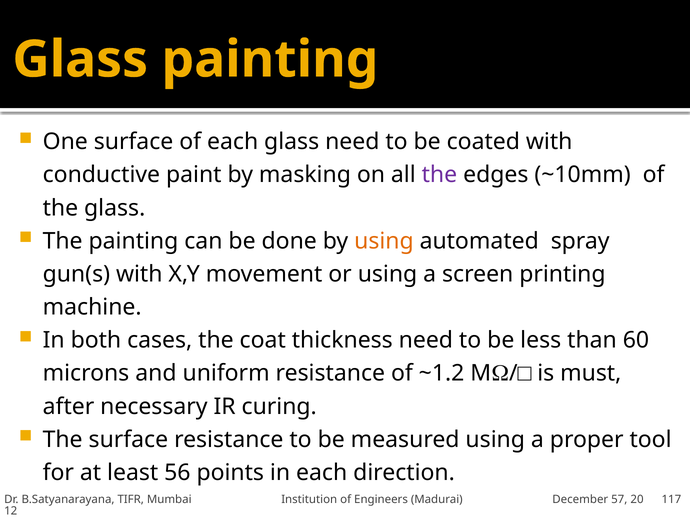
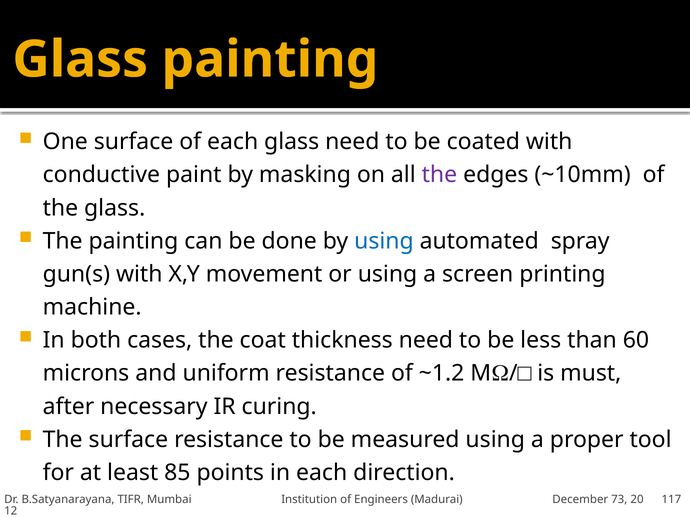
using colour: orange -> blue (384, 241)
56: 56 -> 85 (177, 473)
57: 57 -> 73 (619, 500)
